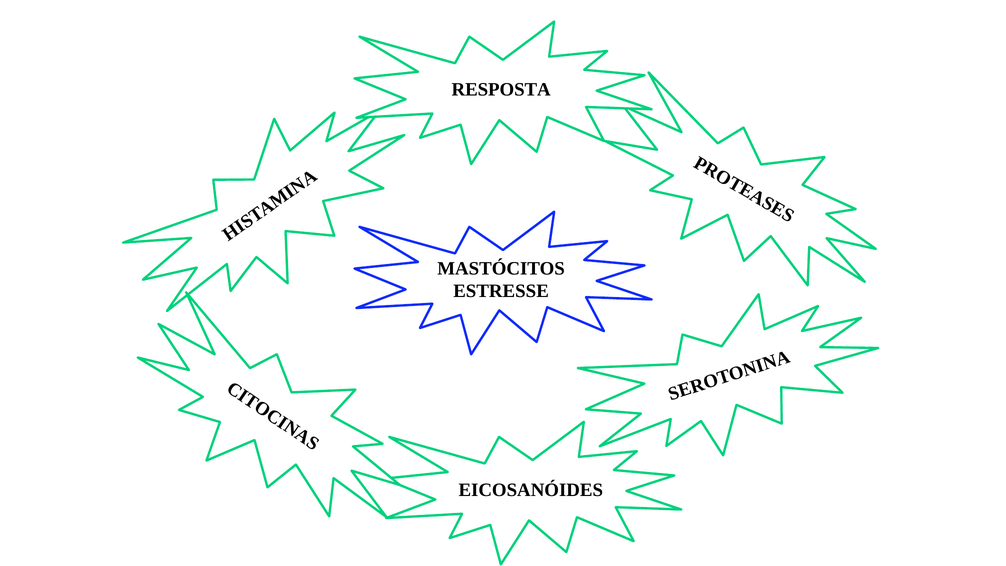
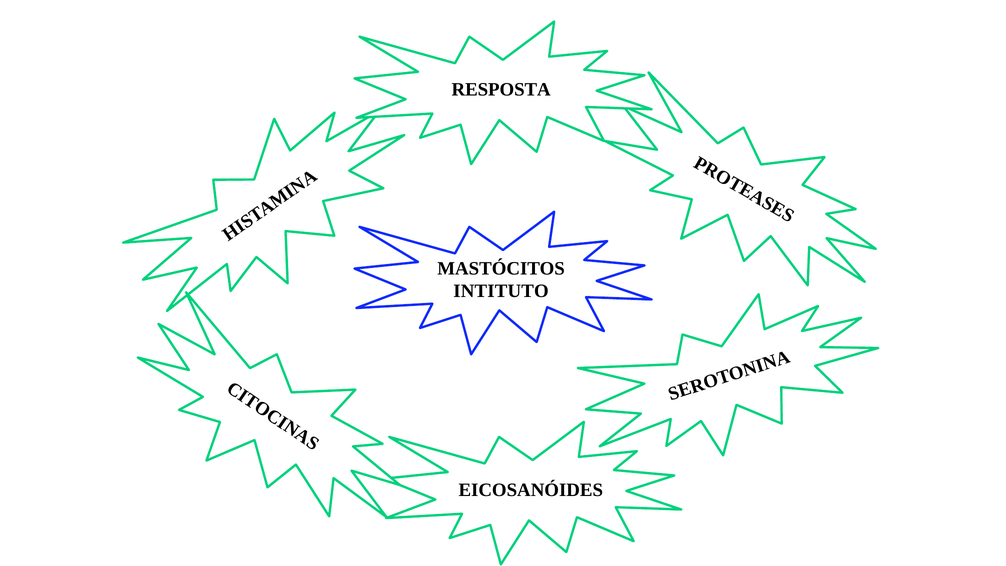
ESTRESSE: ESTRESSE -> INTITUTO (501, 291)
